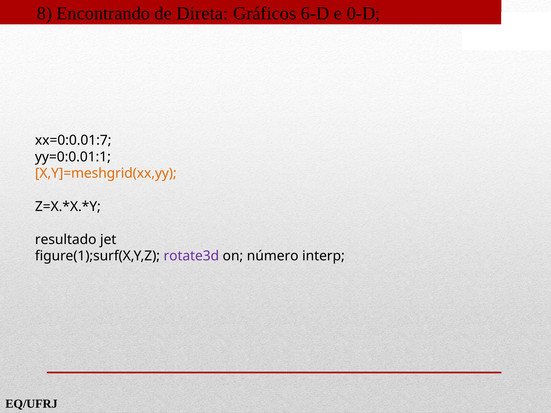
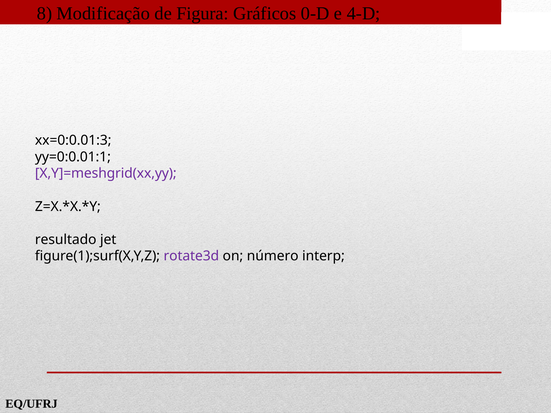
Encontrando: Encontrando -> Modificação (103, 13)
Direta: Direta -> Figura (203, 13)
6-D: 6-D -> 0-D (315, 13)
0-D: 0-D -> 4-D (364, 13)
xx=0:0.01:7: xx=0:0.01:7 -> xx=0:0.01:3 (73, 140)
X,Y]=meshgrid(xx,yy colour: orange -> purple (106, 174)
